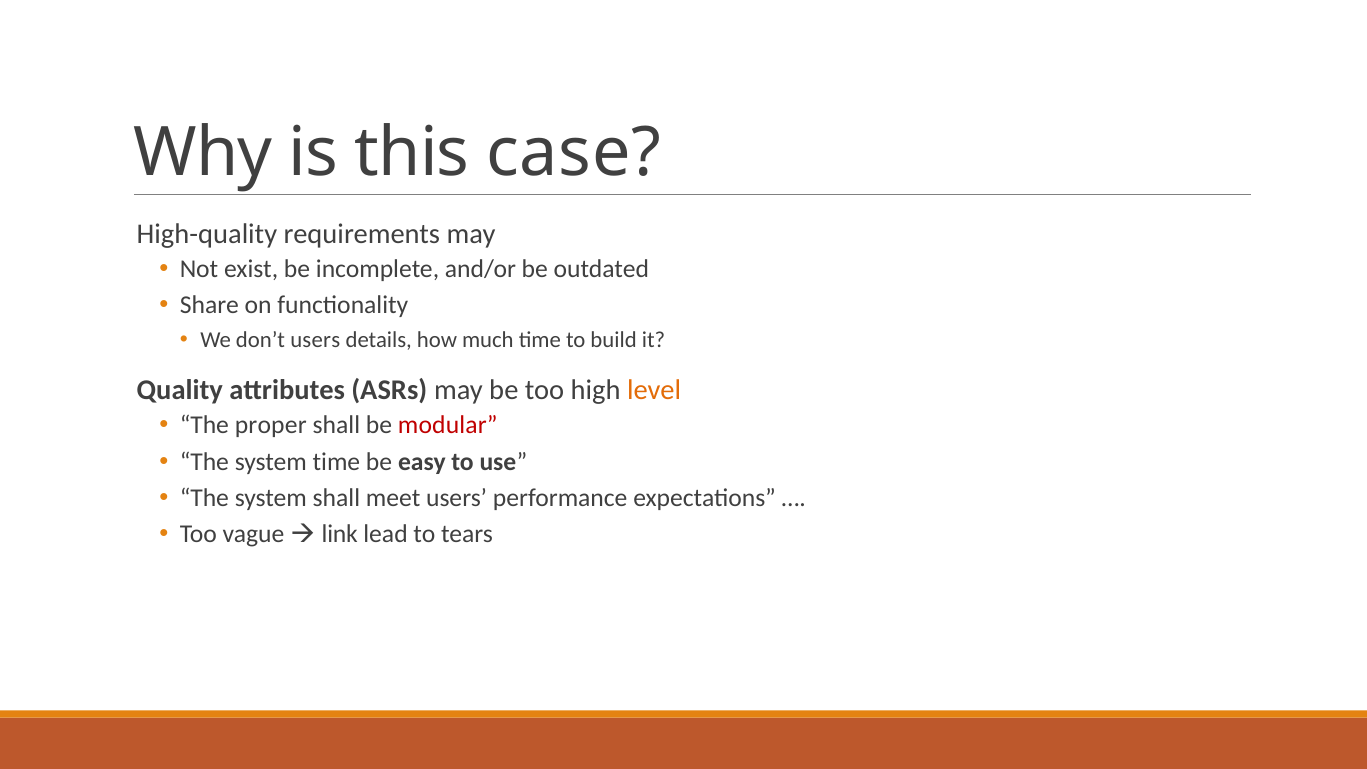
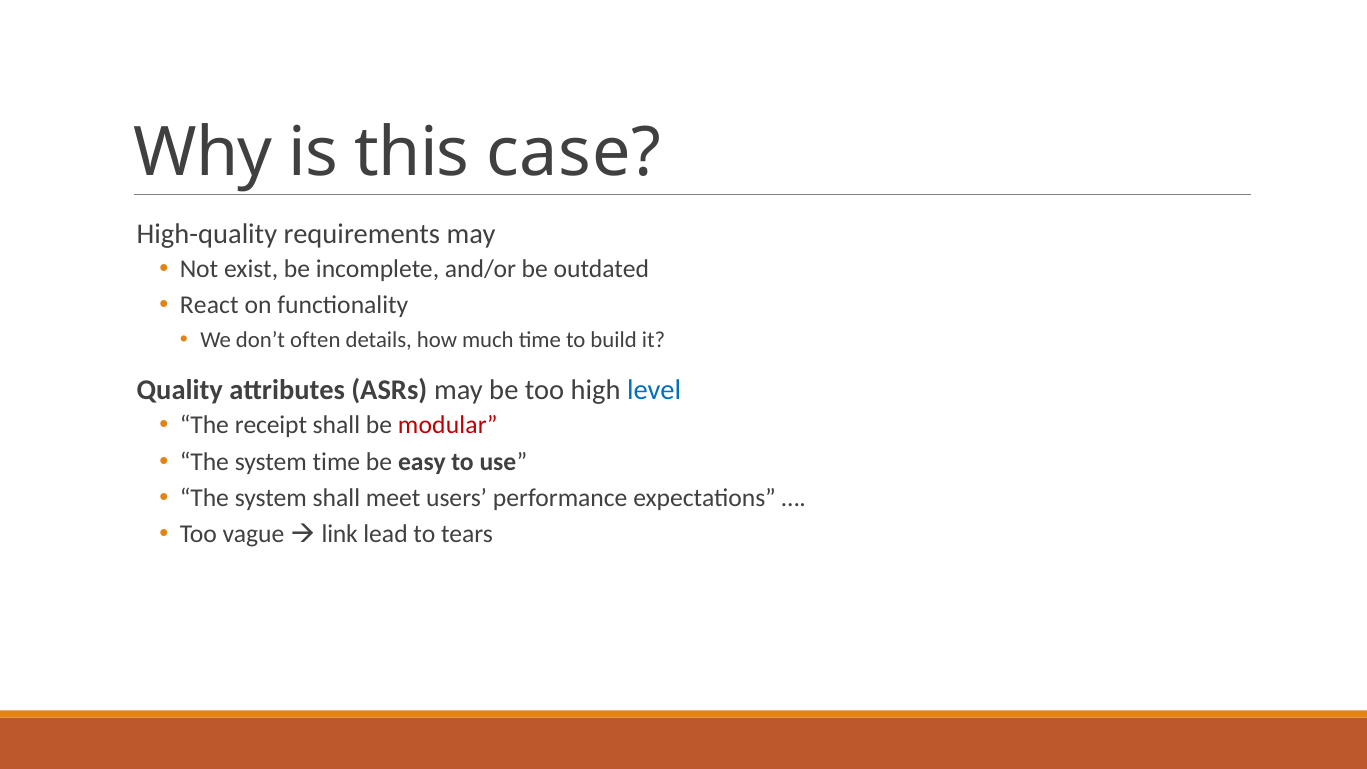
Share: Share -> React (209, 305)
don’t users: users -> often (315, 340)
level colour: orange -> blue (654, 390)
proper: proper -> receipt (271, 425)
